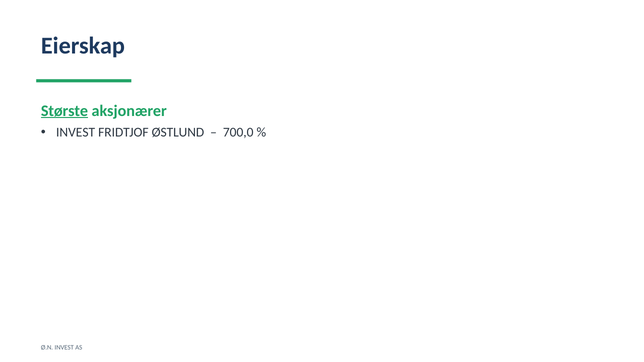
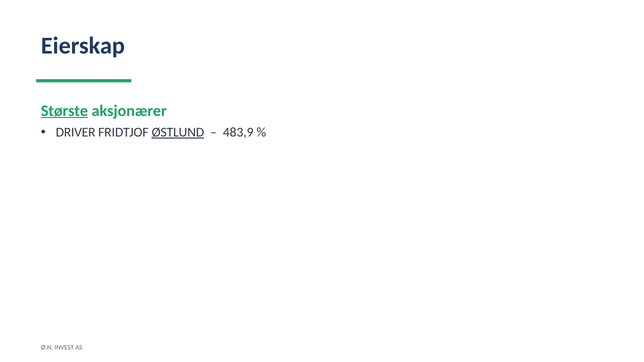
INVEST: INVEST -> DRIVER (76, 132)
ØSTLUND underline: none -> present (178, 132)
700,0: 700,0 -> 483,9 (238, 132)
